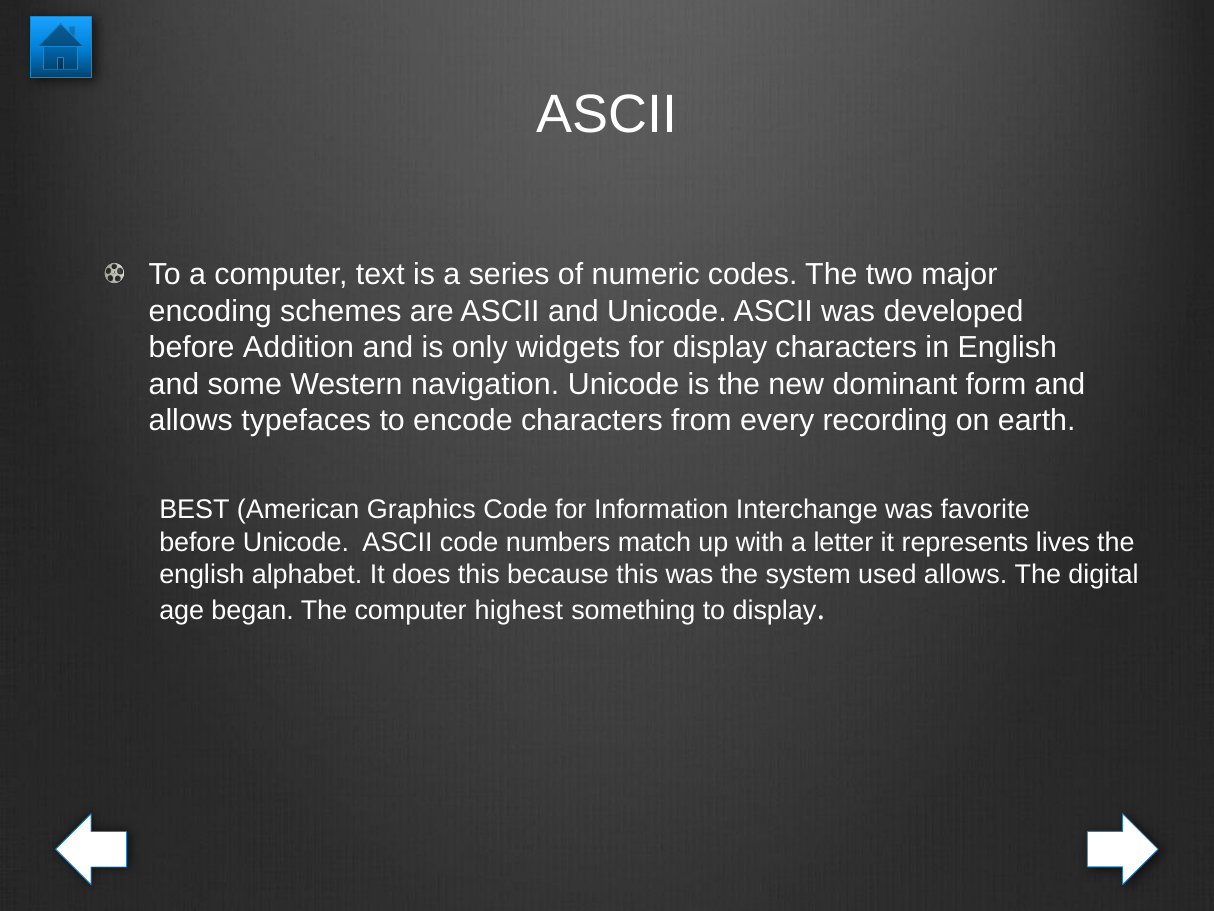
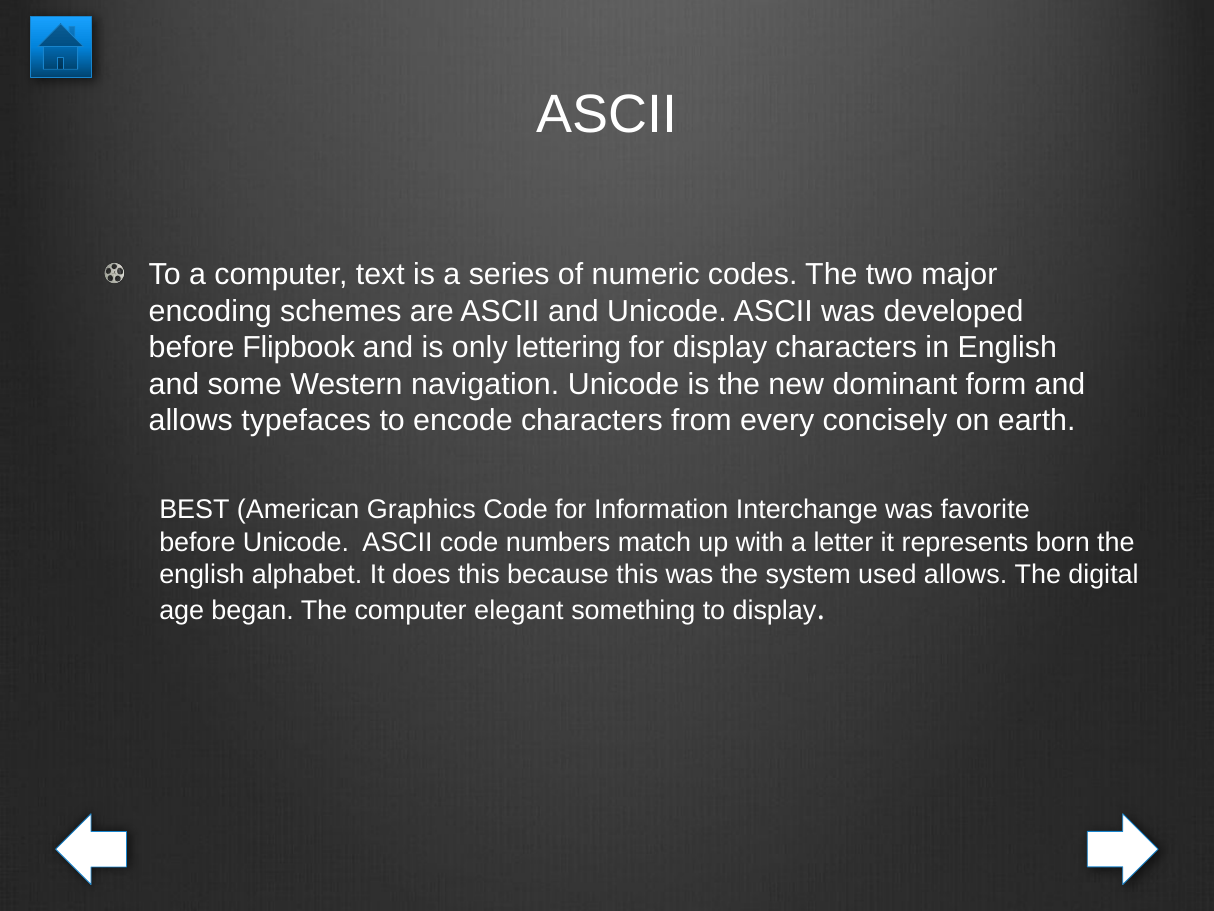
Addition: Addition -> Flipbook (299, 347)
widgets: widgets -> lettering (568, 347)
recording: recording -> concisely (885, 420)
lives: lives -> born (1063, 542)
highest: highest -> elegant (519, 610)
